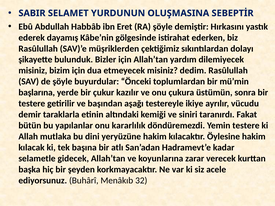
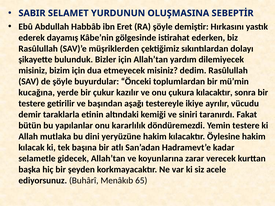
başlarına: başlarına -> kucağına (37, 93)
çukura üstümün: üstümün -> kılacaktır (214, 93)
32: 32 -> 65 (141, 181)
